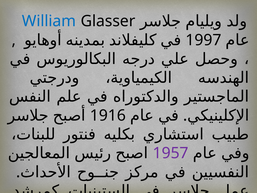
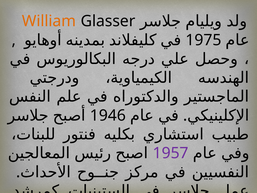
William colour: blue -> orange (49, 21)
1997: 1997 -> 1975 (203, 40)
1916: 1916 -> 1946 (108, 115)
